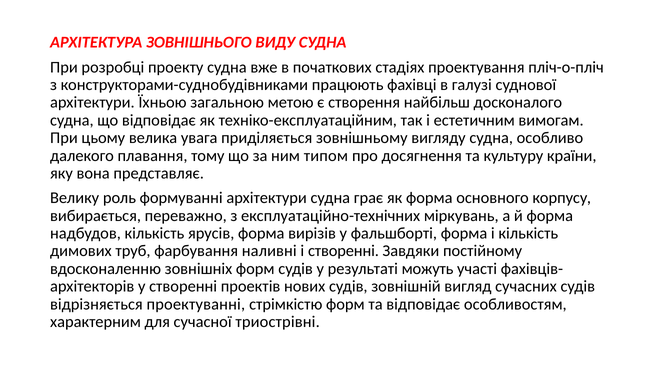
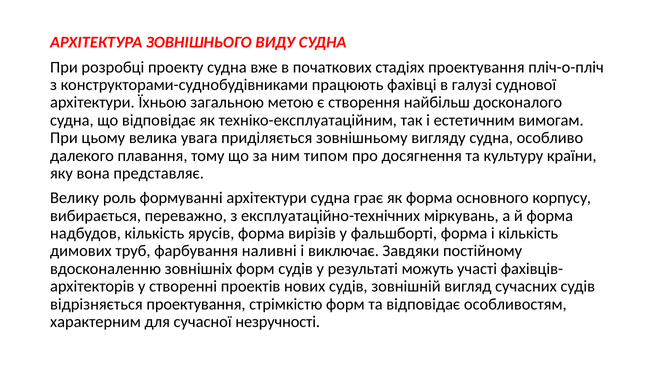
і створенні: створенні -> виключає (343, 251)
відрізняється проектуванні: проектуванні -> проектування (196, 305)
триострівні: триострівні -> незручності (278, 322)
